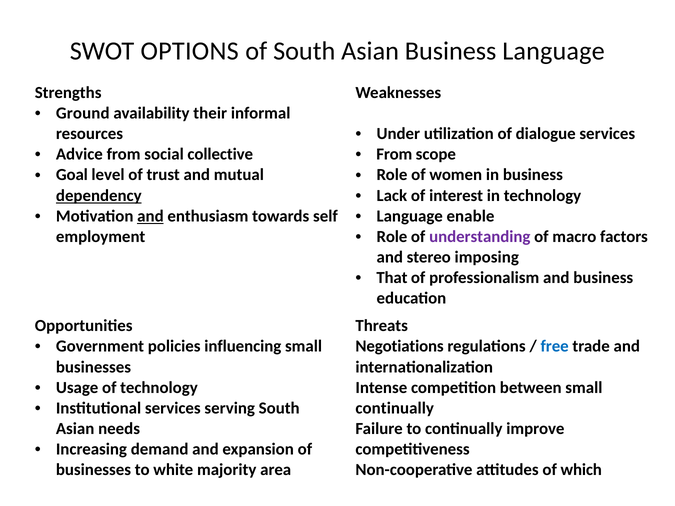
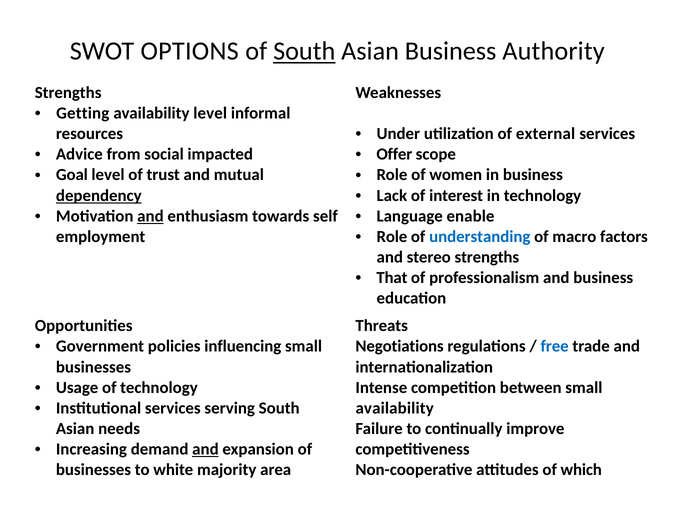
South underline: none -> present (304, 51)
Business Language: Language -> Authority (554, 51)
Ground: Ground -> Getting (83, 113)
availability their: their -> level (210, 113)
dialogue: dialogue -> external (546, 134)
collective: collective -> impacted (220, 154)
From: From -> Offer (394, 154)
understanding colour: purple -> blue (480, 237)
stereo imposing: imposing -> strengths (487, 257)
continually: continually -> availability (395, 408)
and underline: none -> present (205, 450)
